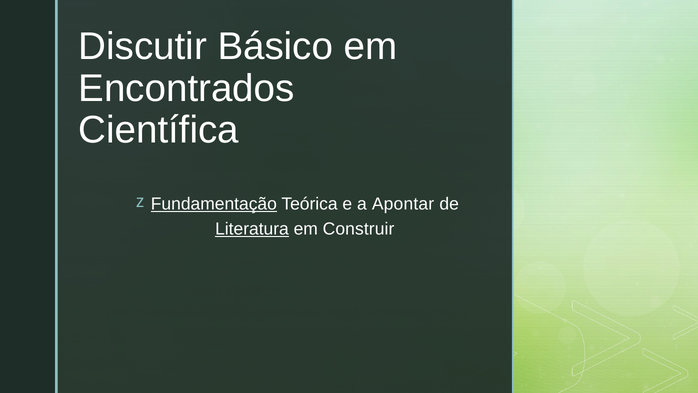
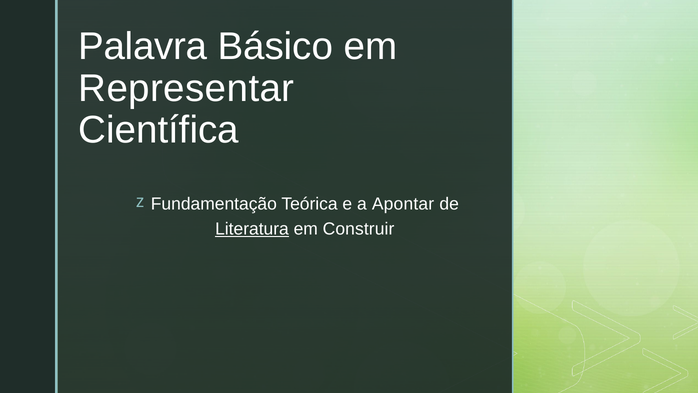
Discutir: Discutir -> Palavra (143, 47)
Encontrados: Encontrados -> Representar (186, 88)
Fundamentação underline: present -> none (214, 204)
